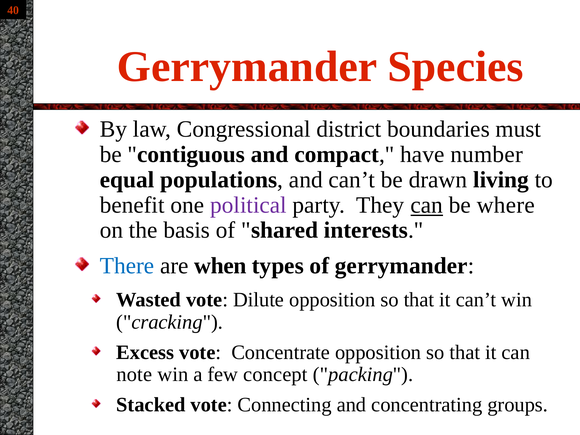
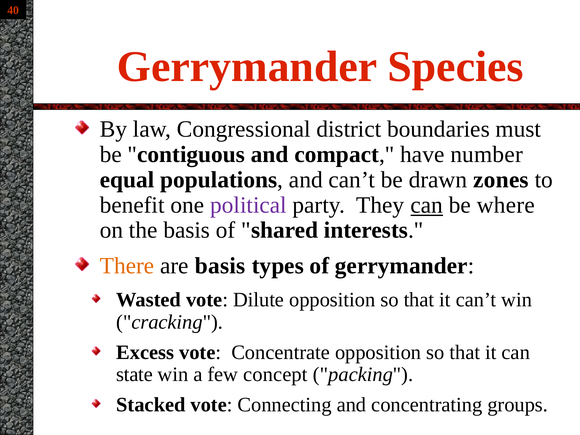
living: living -> zones (501, 180)
There colour: blue -> orange (127, 266)
are when: when -> basis (220, 266)
note: note -> state (135, 374)
